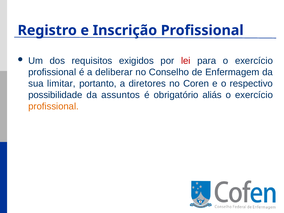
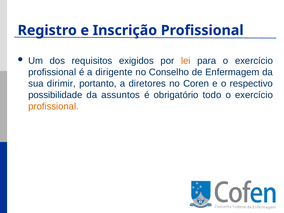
lei colour: red -> orange (186, 61)
deliberar: deliberar -> dirigente (114, 72)
limitar: limitar -> dirimir (61, 84)
aliás: aliás -> todo (212, 95)
